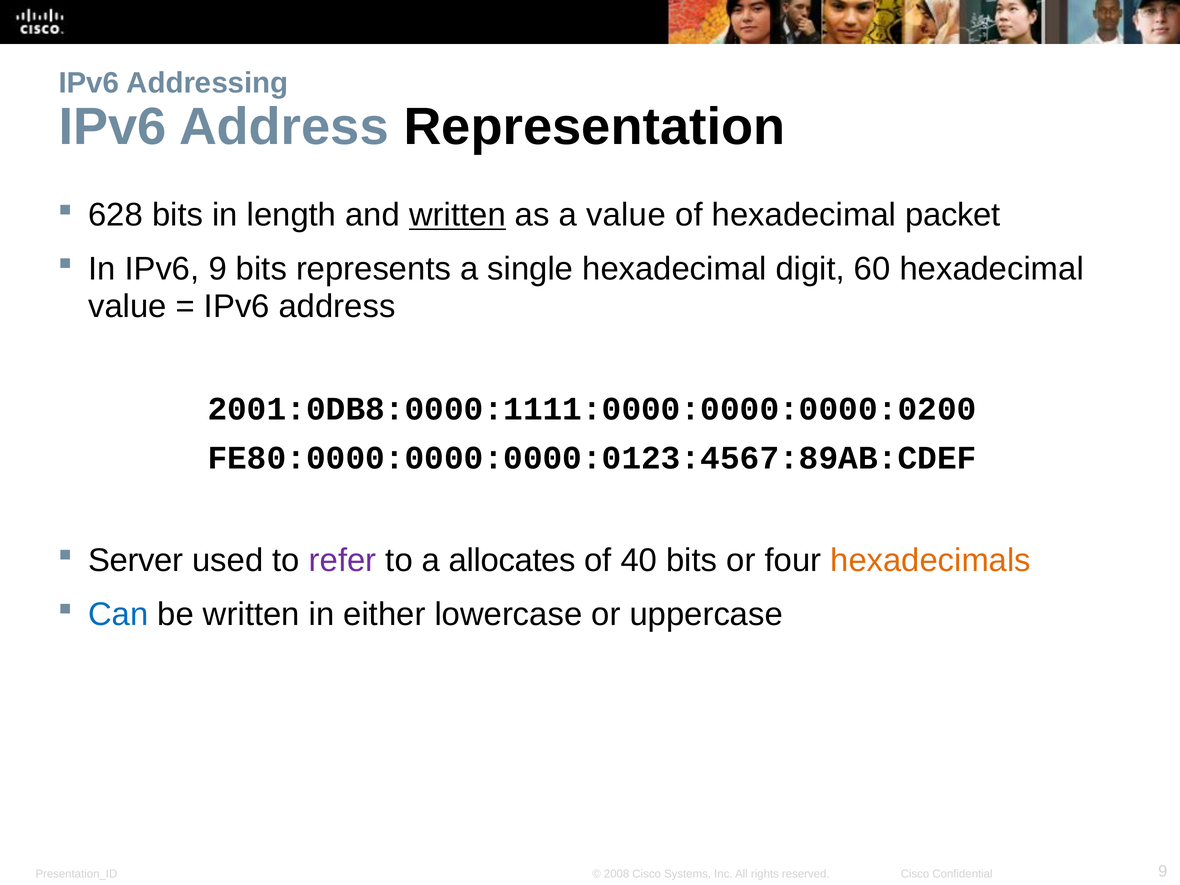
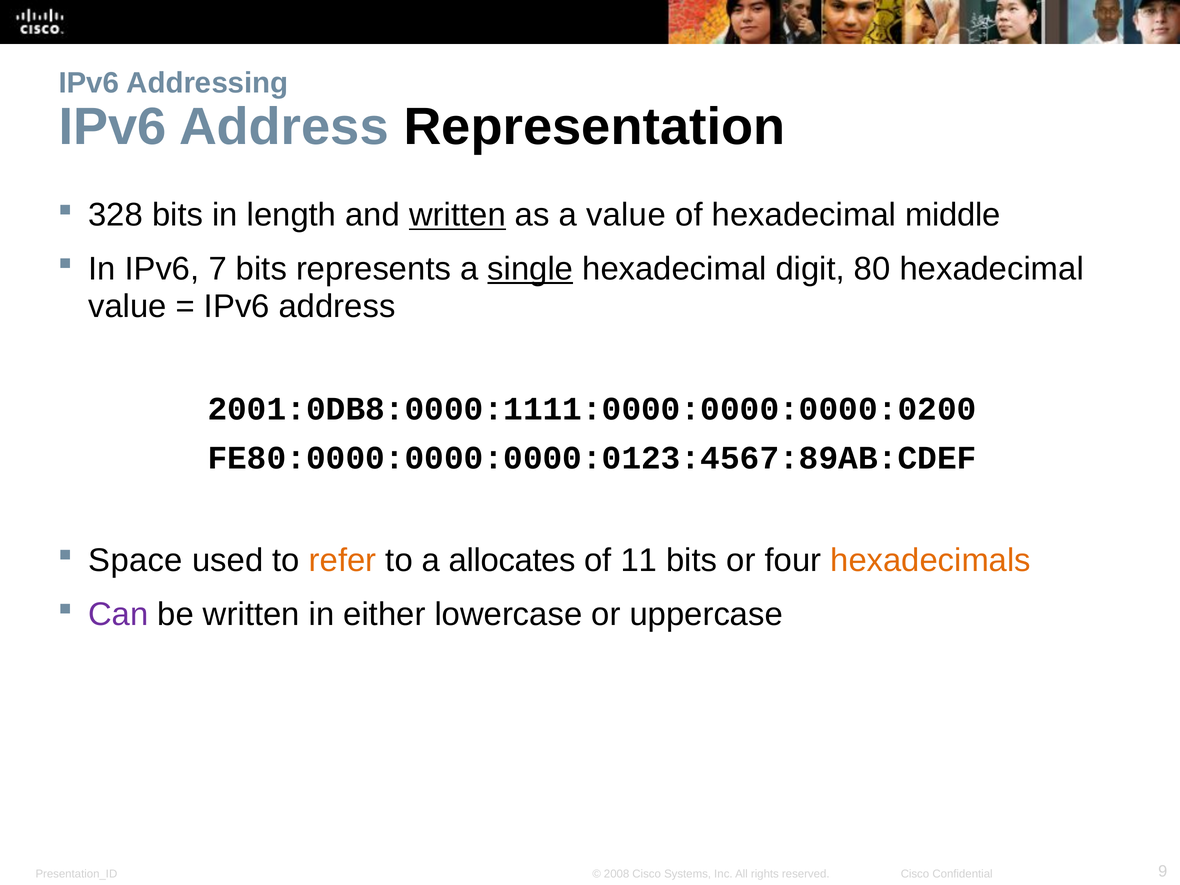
628: 628 -> 328 (116, 215)
packet: packet -> middle (953, 215)
IPv6 9: 9 -> 7 (218, 269)
single underline: none -> present (530, 269)
60: 60 -> 80 (872, 269)
Server: Server -> Space (135, 560)
refer colour: purple -> orange (343, 560)
40: 40 -> 11 (639, 560)
Can colour: blue -> purple (118, 614)
